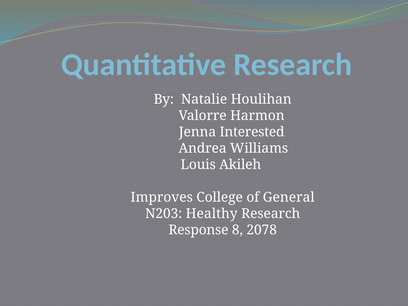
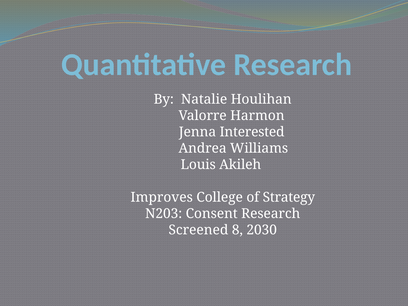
General: General -> Strategy (289, 197)
Healthy: Healthy -> Consent (212, 214)
Response: Response -> Screened (198, 230)
2078: 2078 -> 2030 (262, 230)
